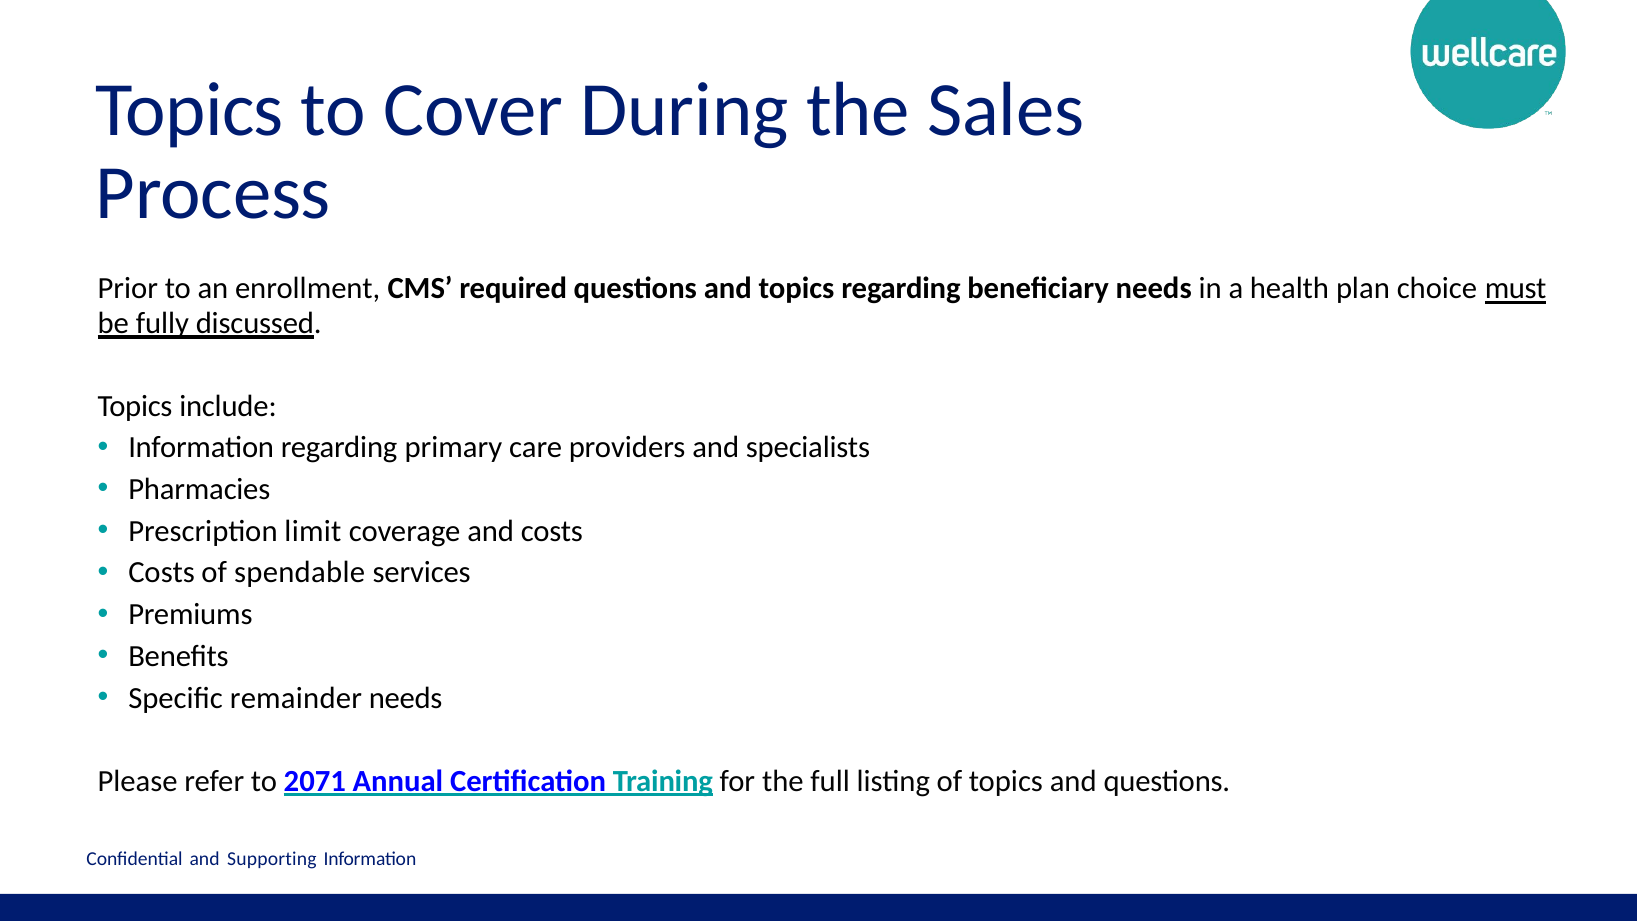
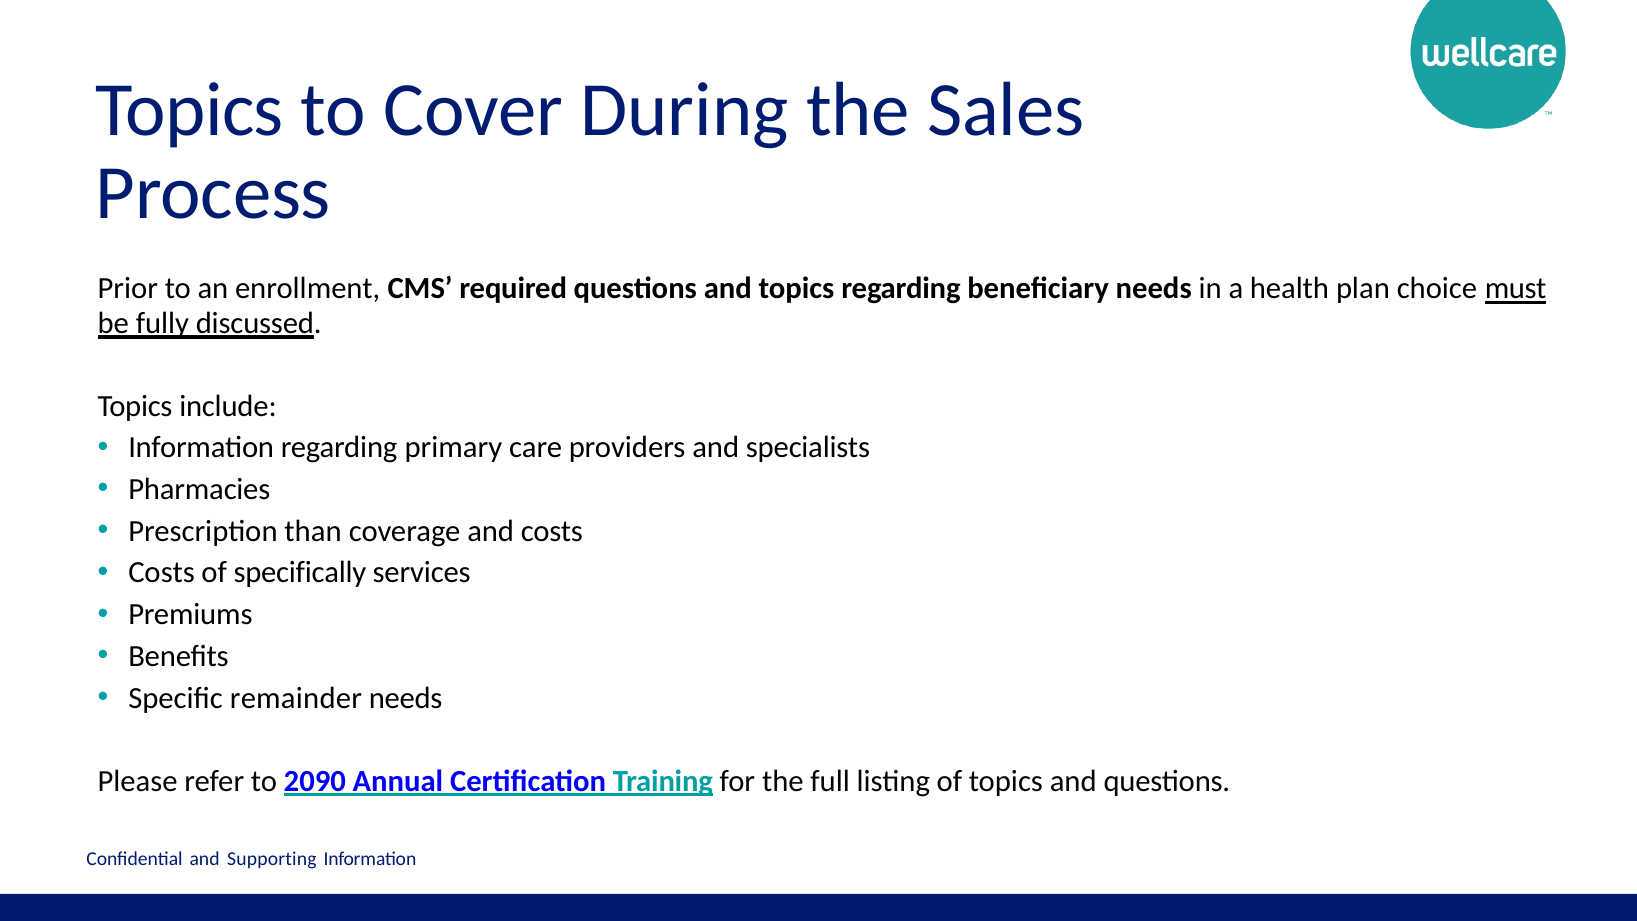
limit: limit -> than (313, 531)
spendable: spendable -> specifically (300, 573)
2071: 2071 -> 2090 (315, 781)
